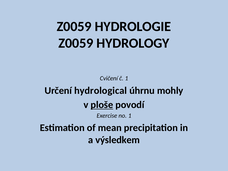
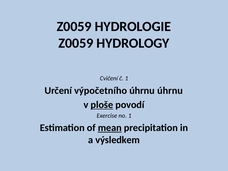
hydrological: hydrological -> výpočetního (101, 91)
úhrnu mohly: mohly -> úhrnu (170, 91)
mean underline: none -> present (110, 128)
